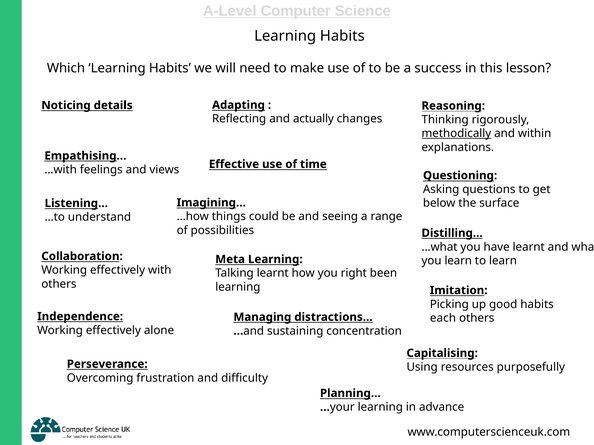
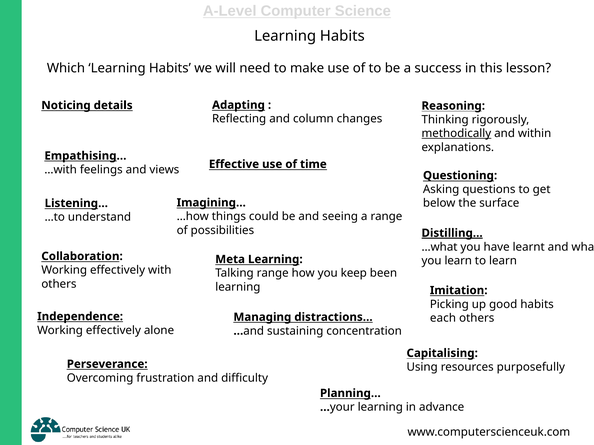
actually: actually -> column (313, 119)
Distilling… underline: none -> present (452, 233)
Talking learnt: learnt -> range (273, 273)
right: right -> keep (354, 273)
